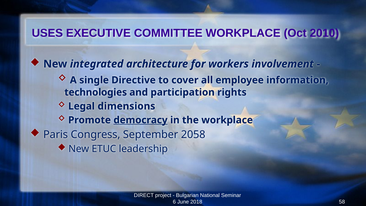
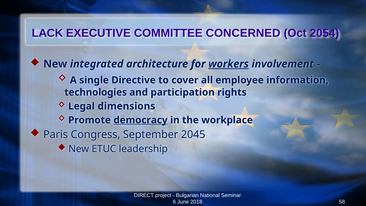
USES: USES -> LACK (47, 33)
COMMITTEE WORKPLACE: WORKPLACE -> CONCERNED (243, 33)
2010: 2010 -> 2054 (324, 33)
workers underline: none -> present (229, 64)
2058: 2058 -> 2045 (193, 135)
